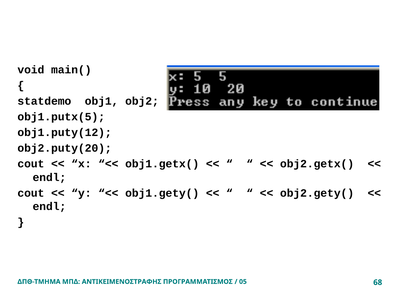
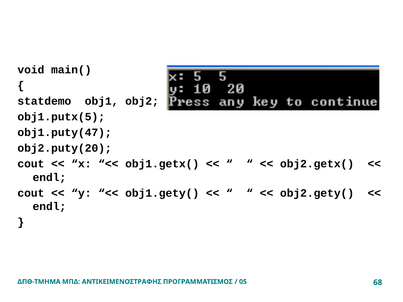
obj1.puty(12: obj1.puty(12 -> obj1.puty(47 (65, 133)
